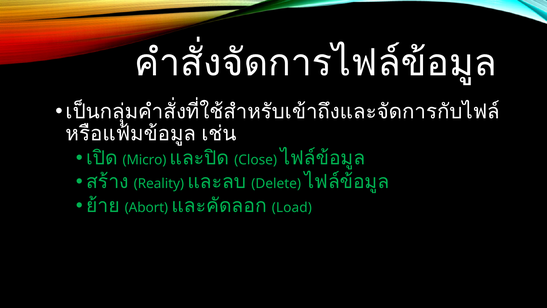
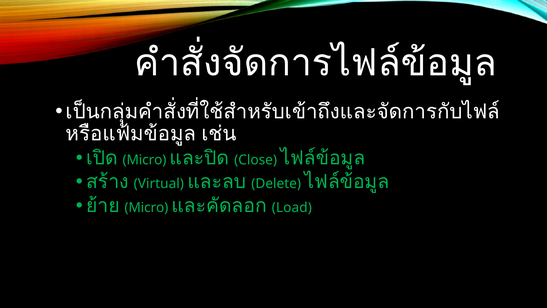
Reality: Reality -> Virtual (159, 184)
Abort: Abort -> Micro (146, 207)
